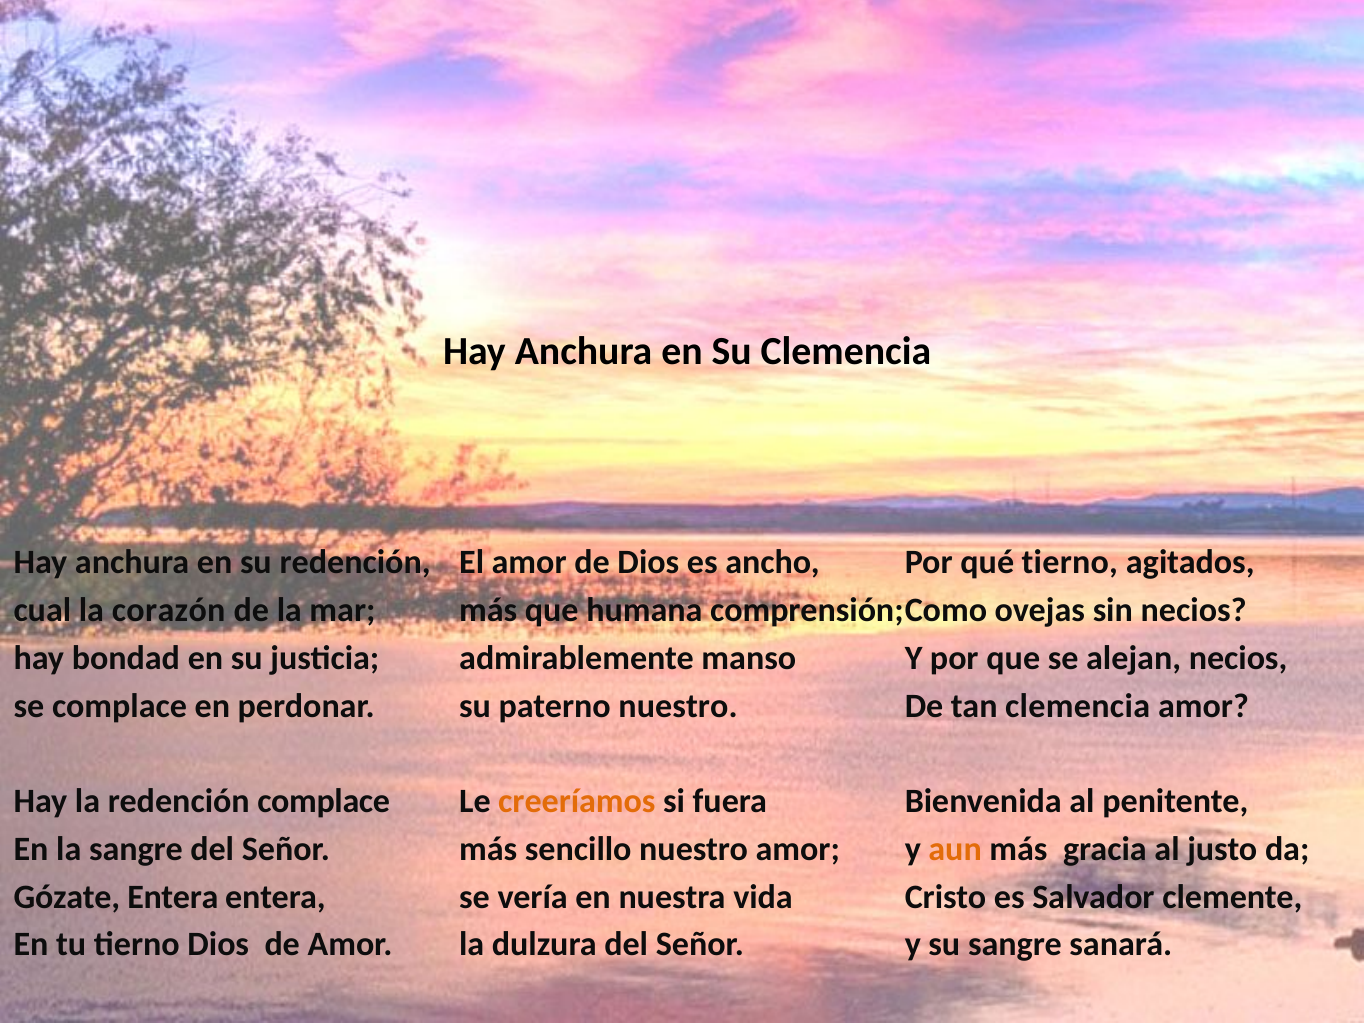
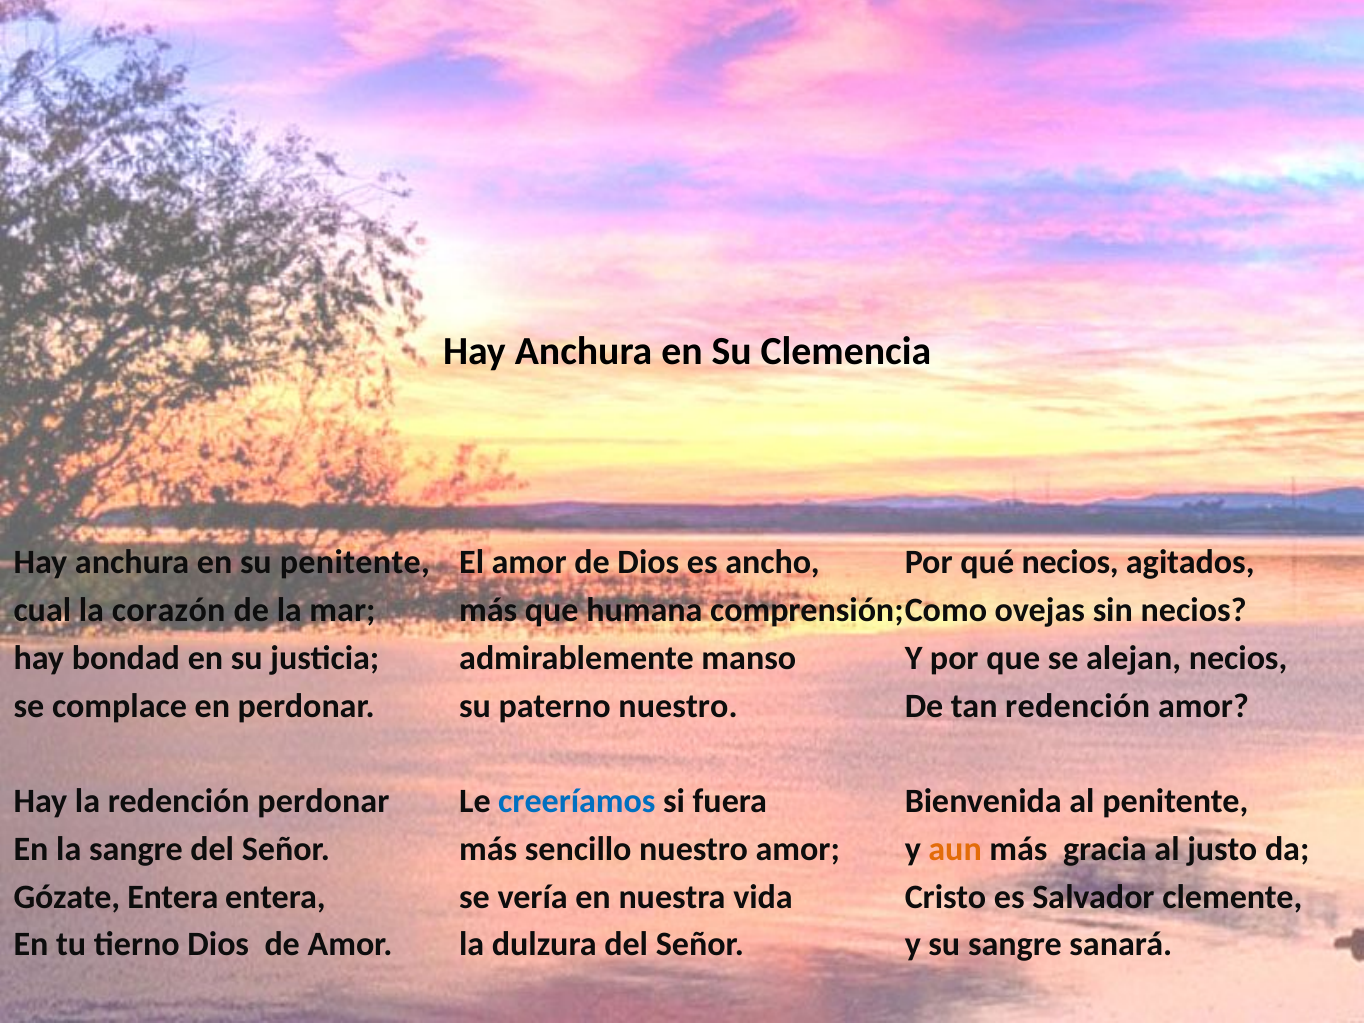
su redención: redención -> penitente (355, 563)
qué tierno: tierno -> necios (1070, 563)
tan clemencia: clemencia -> redención (1078, 706)
redención complace: complace -> perdonar (323, 801)
creeríamos colour: orange -> blue (577, 801)
